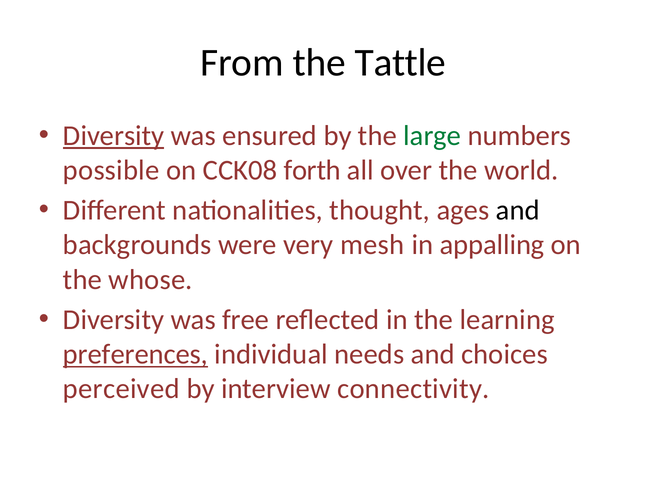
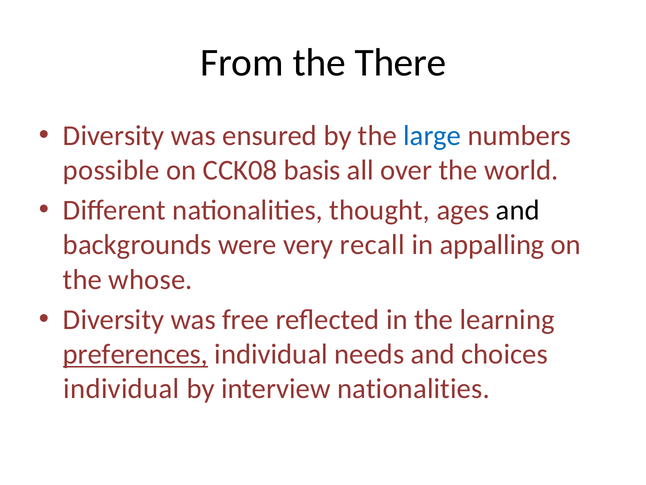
Tattle: Tattle -> There (400, 63)
Diversity underline: present -> none (114, 136)
large colour: green -> blue (432, 136)
forth: forth -> basis (312, 170)
mesh: mesh -> recall (372, 245)
perceived: perceived -> individual (121, 388)
interview connectivity: connectivity -> nationalities (413, 388)
